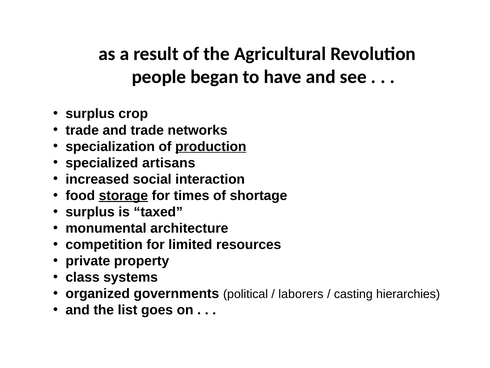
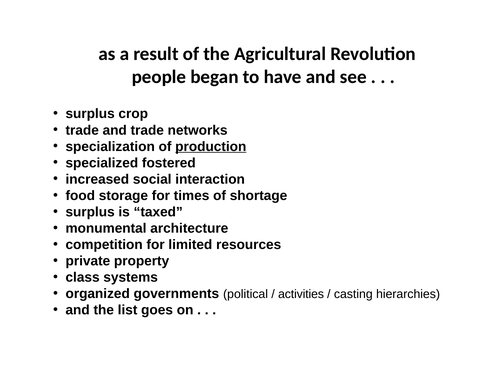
artisans: artisans -> fostered (169, 163)
storage underline: present -> none (123, 195)
laborers: laborers -> activities (301, 294)
